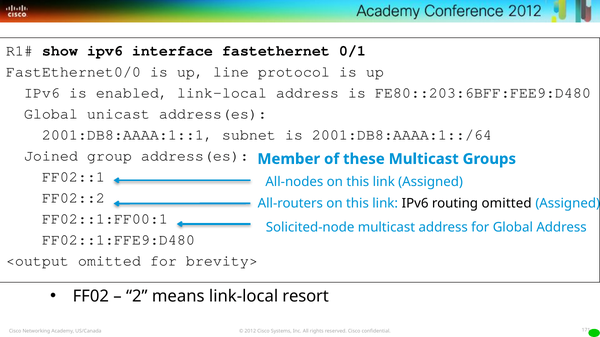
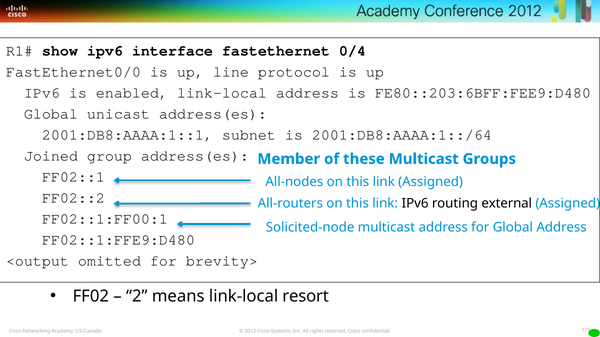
0/1: 0/1 -> 0/4 (352, 51)
routing omitted: omitted -> external (507, 204)
